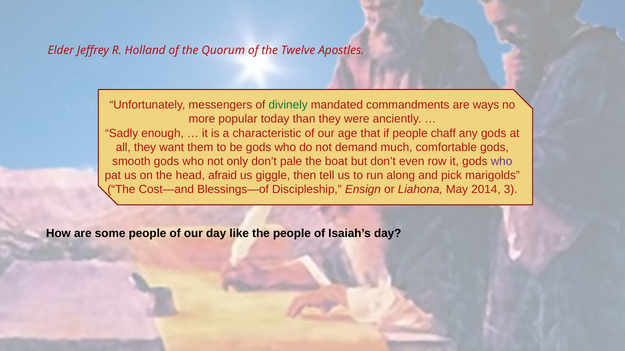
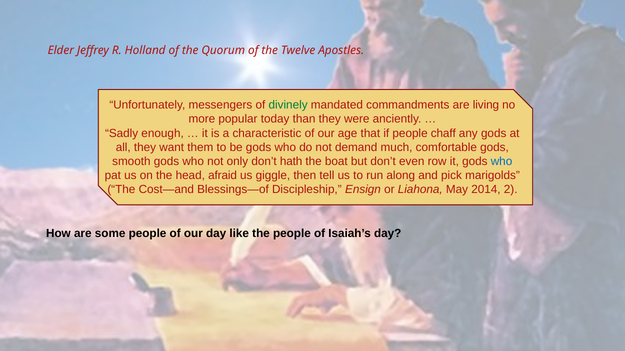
ways: ways -> living (486, 105)
pale: pale -> hath (291, 162)
who colour: purple -> blue (502, 162)
3: 3 -> 2 (511, 190)
